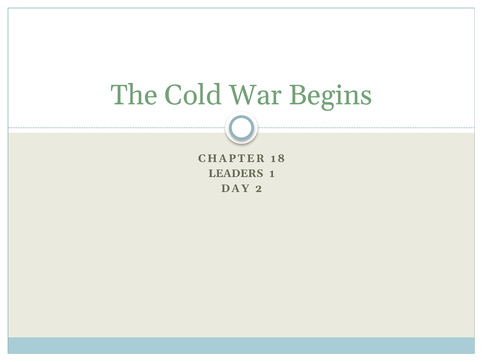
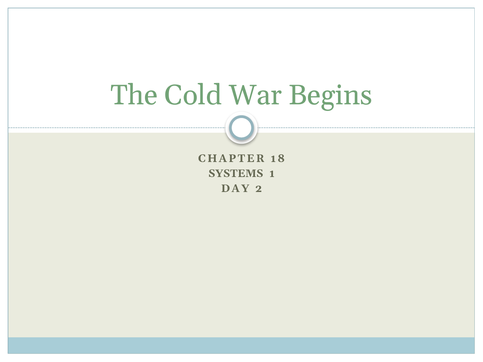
LEADERS: LEADERS -> SYSTEMS (236, 174)
